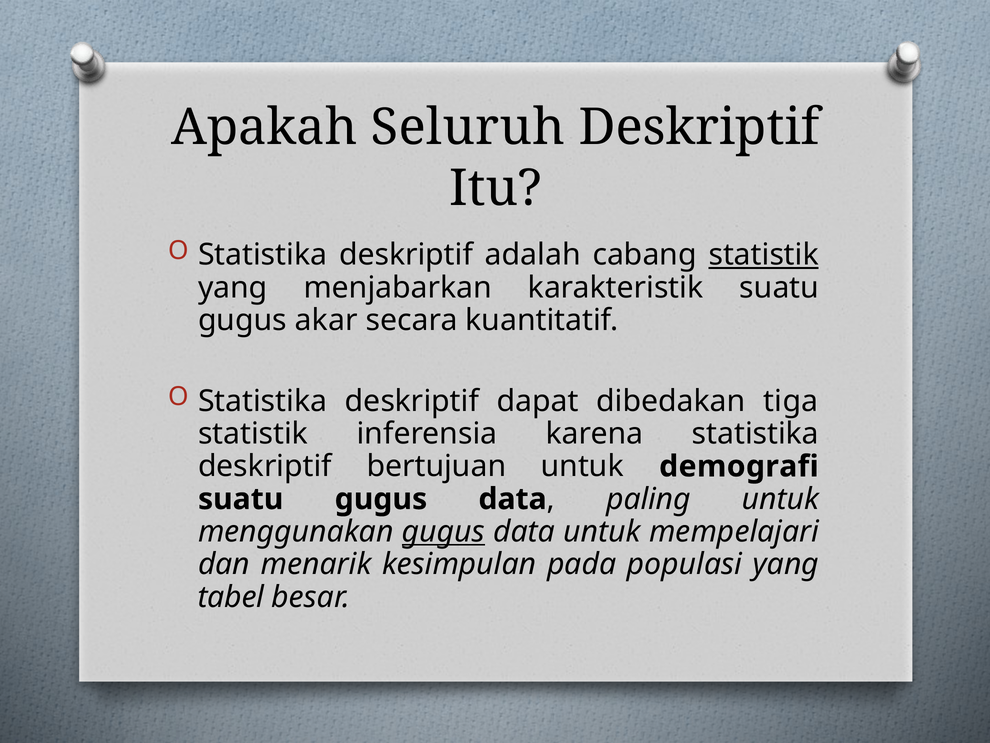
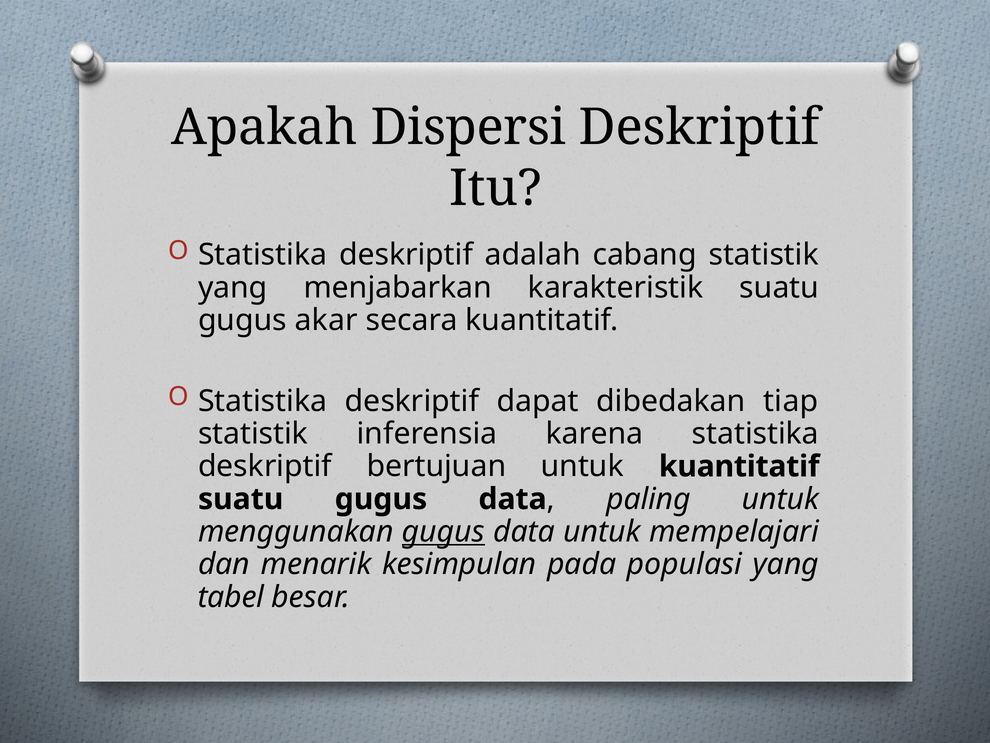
Seluruh: Seluruh -> Dispersi (468, 128)
statistik underline: present -> none (764, 255)
tiga: tiga -> tiap (791, 401)
untuk demografi: demografi -> kuantitatif (739, 466)
